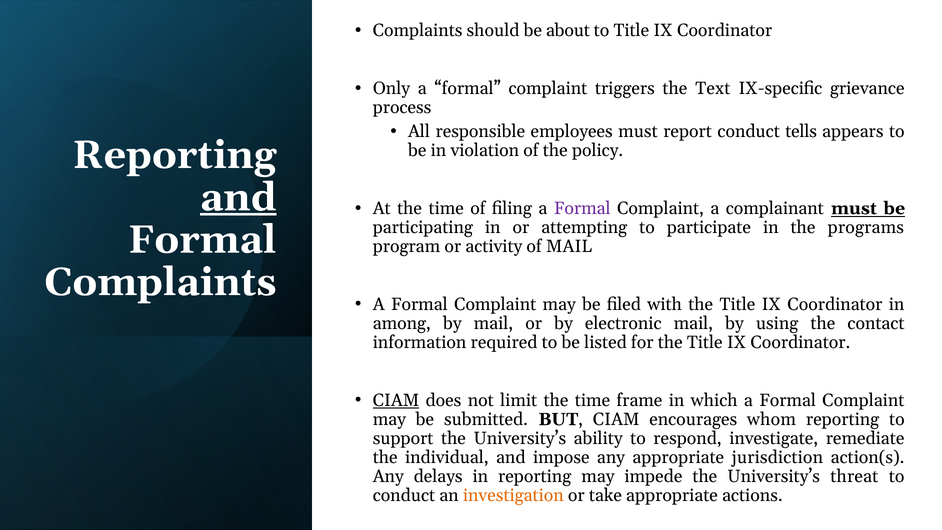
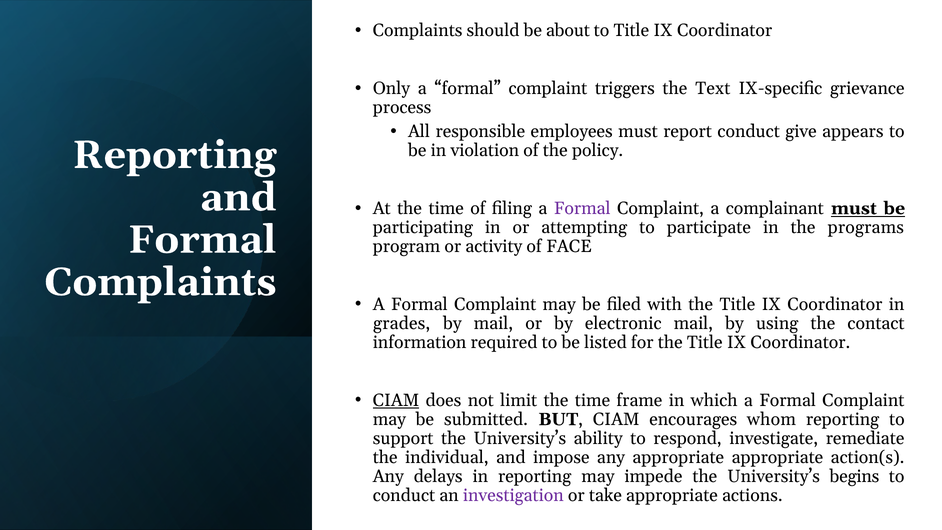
tells: tells -> give (801, 131)
and underline: present -> none (238, 197)
of MAIL: MAIL -> FACE (569, 246)
among: among -> grades (402, 323)
appropriate jurisdiction: jurisdiction -> appropriate (777, 457)
threat: threat -> begins (854, 476)
investigation colour: orange -> purple (513, 496)
